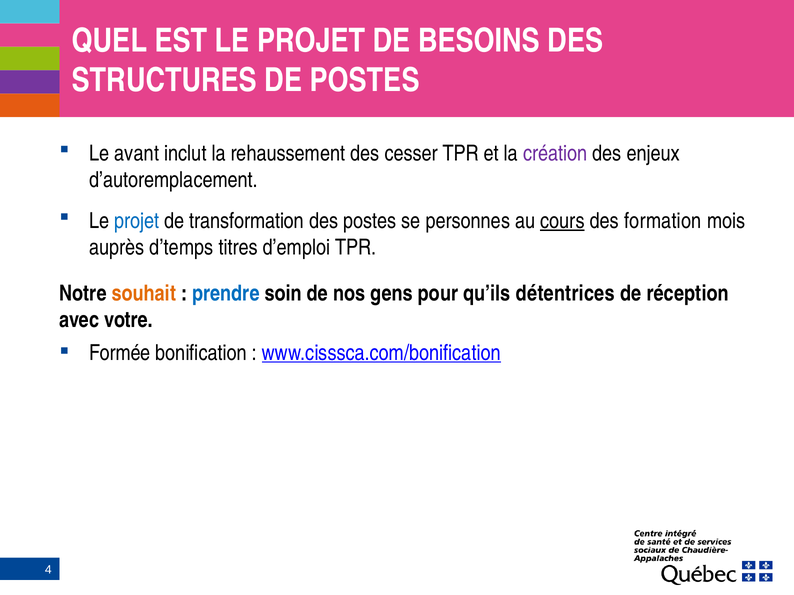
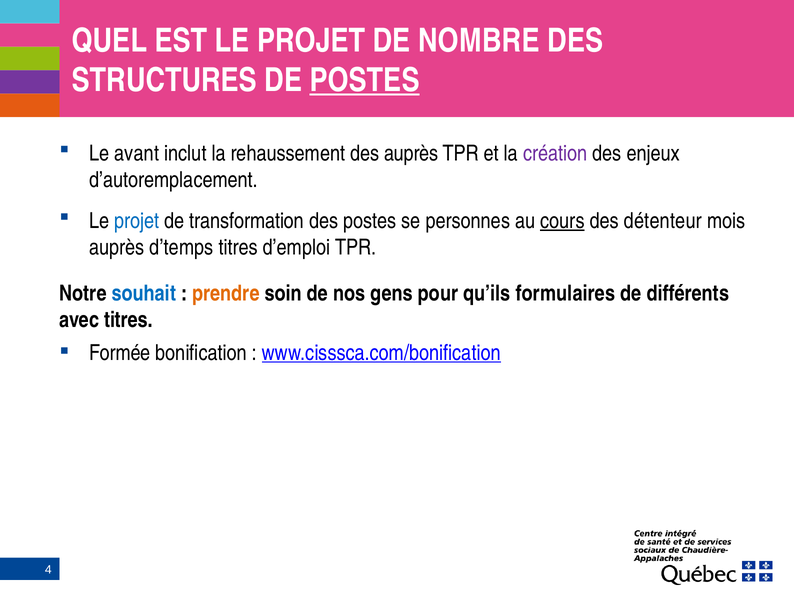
BESOINS: BESOINS -> NOMBRE (479, 41)
POSTES underline: none -> present (365, 80)
des cesser: cesser -> auprès (411, 154)
formation: formation -> détenteur (663, 221)
souhait colour: orange -> blue (144, 294)
prendre colour: blue -> orange (226, 294)
détentrices: détentrices -> formulaires (565, 294)
réception: réception -> différents (688, 294)
avec votre: votre -> titres (128, 320)
